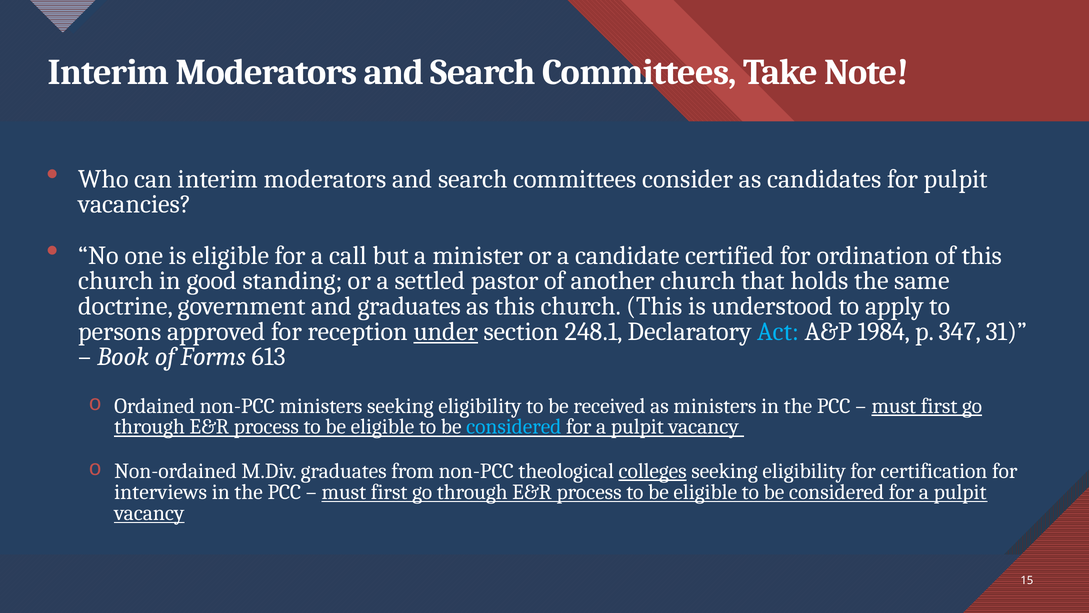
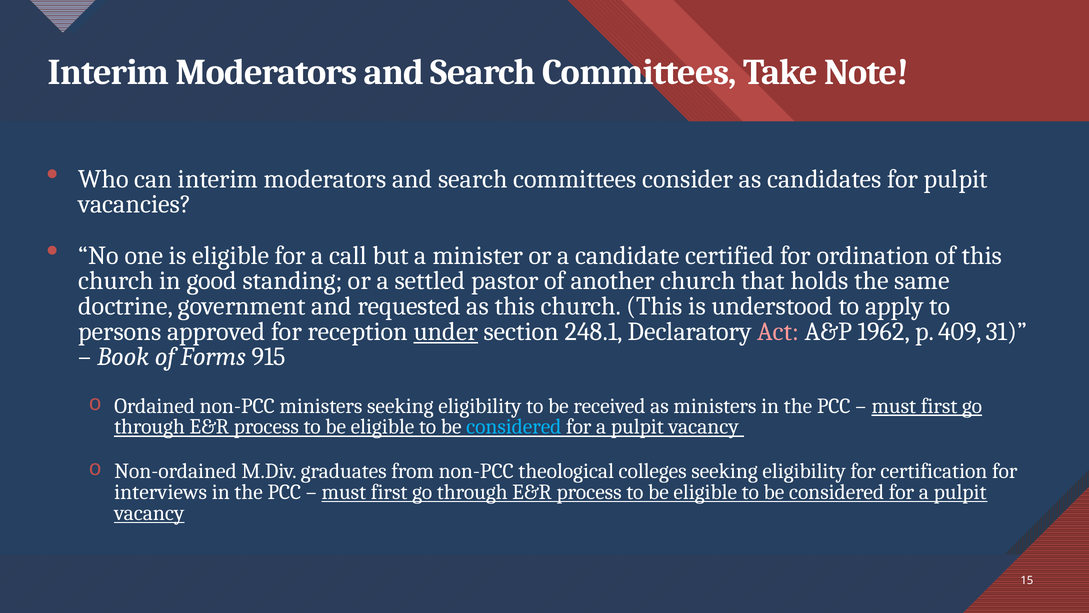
and graduates: graduates -> requested (409, 306)
Act colour: light blue -> pink (778, 331)
1984: 1984 -> 1962 (884, 331)
347: 347 -> 409 (960, 331)
613: 613 -> 915 (269, 357)
colleges underline: present -> none (653, 471)
